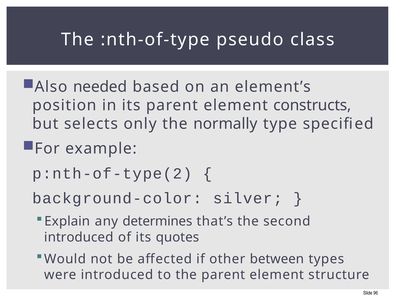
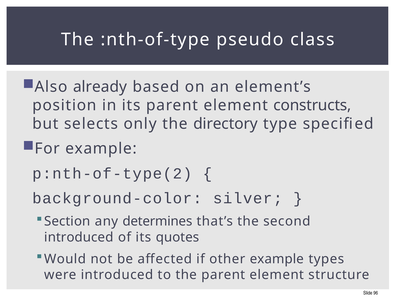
needed: needed -> already (100, 87)
normally: normally -> directory (225, 124)
Explain: Explain -> Section (67, 221)
other between: between -> example (277, 259)
